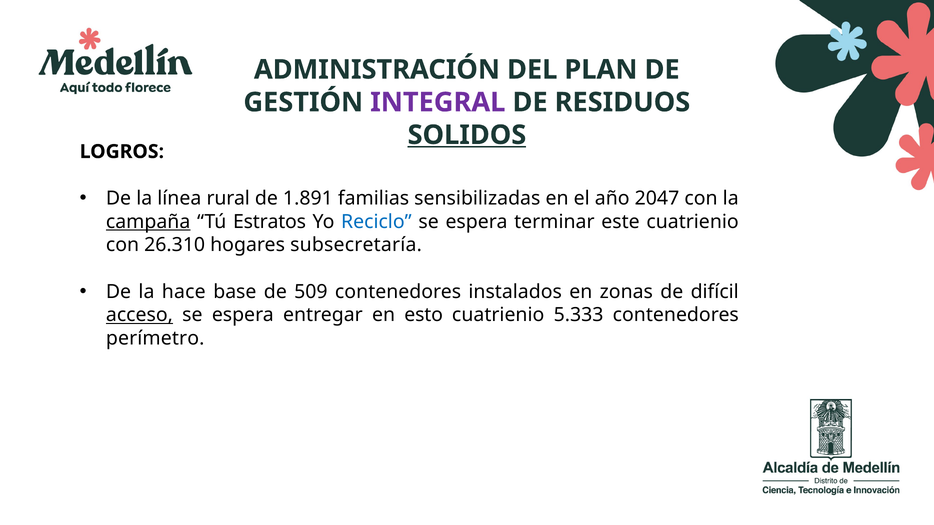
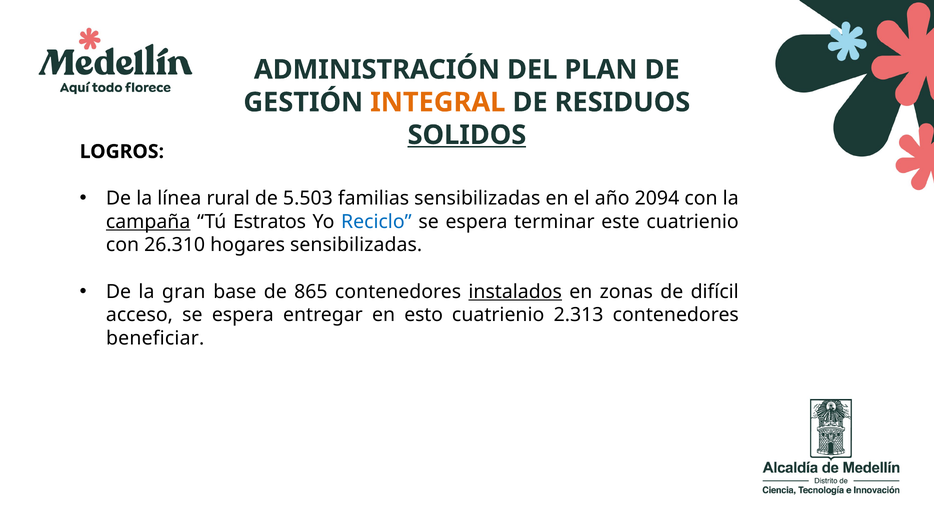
INTEGRAL colour: purple -> orange (438, 102)
1.891: 1.891 -> 5.503 (308, 198)
2047: 2047 -> 2094 (657, 198)
hogares subsecretaría: subsecretaría -> sensibilizadas (356, 245)
hace: hace -> gran (184, 292)
509: 509 -> 865 (311, 292)
instalados underline: none -> present (515, 292)
acceso underline: present -> none (139, 315)
5.333: 5.333 -> 2.313 (579, 315)
perímetro: perímetro -> beneficiar (155, 339)
